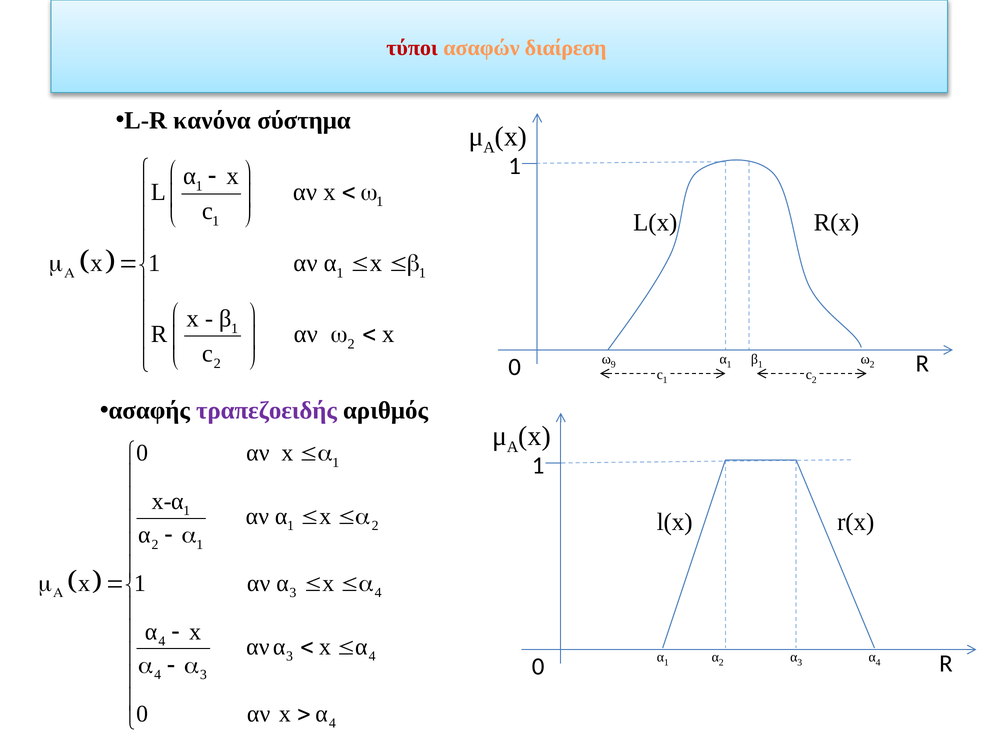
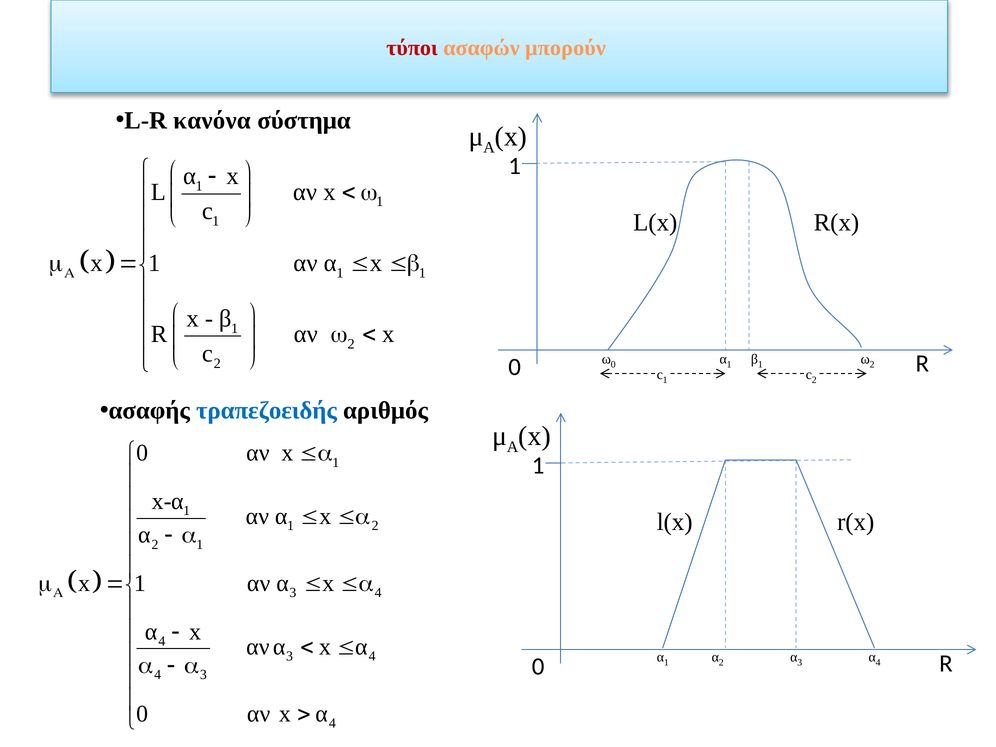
διαίρεση: διαίρεση -> μπορούν (565, 48)
9: 9 -> 0 (613, 365)
τραπεζοειδής colour: purple -> blue (266, 411)
